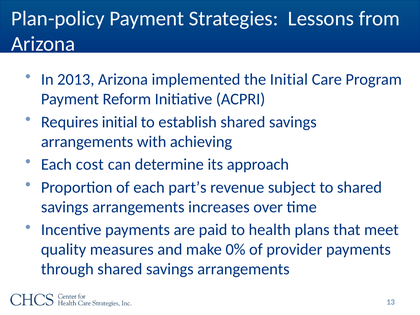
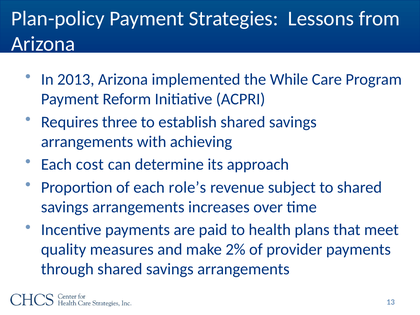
the Initial: Initial -> While (289, 80)
Requires initial: initial -> three (120, 122)
part’s: part’s -> role’s (187, 187)
0%: 0% -> 2% (235, 250)
